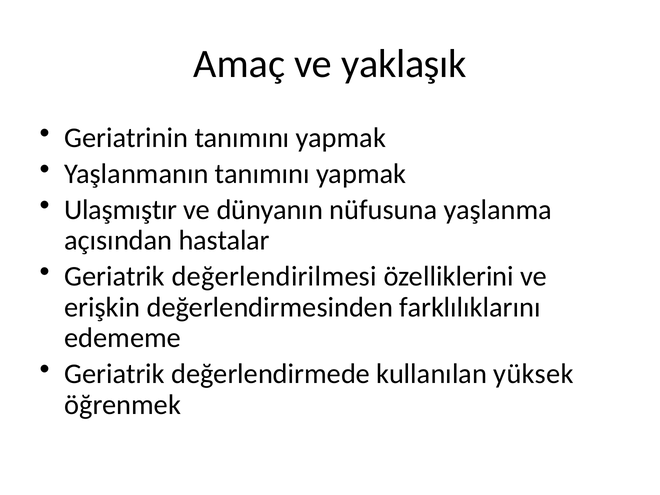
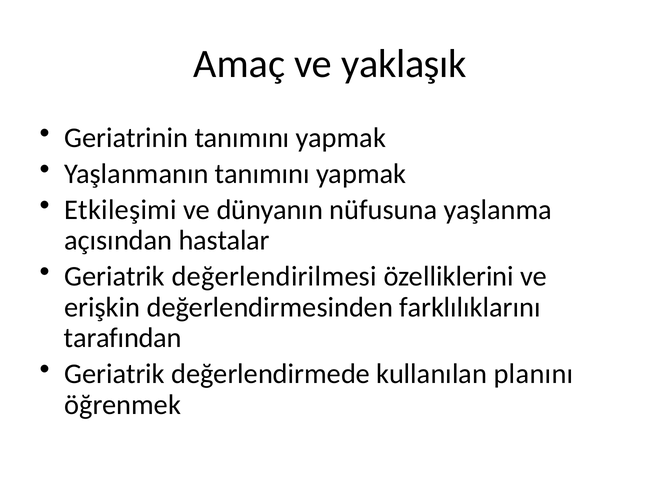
Ulaşmıştır: Ulaşmıştır -> Etkileşimi (121, 210)
edememe: edememe -> tarafından (123, 338)
yüksek: yüksek -> planını (534, 374)
